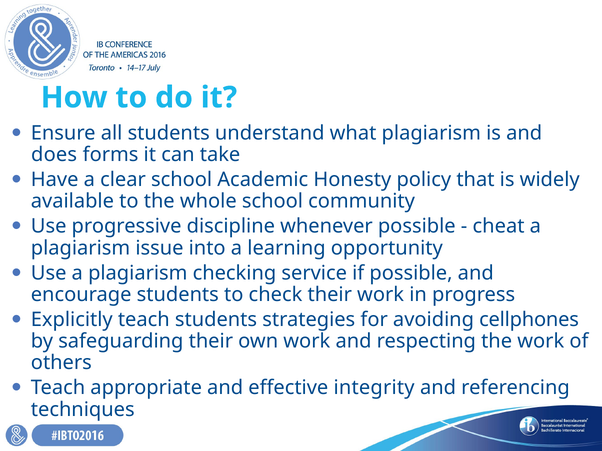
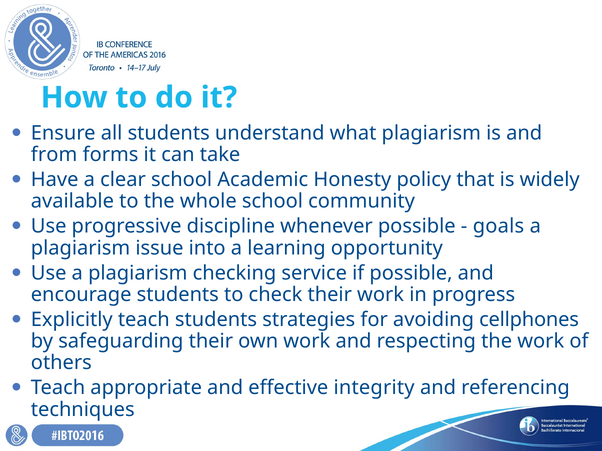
does: does -> from (54, 155)
cheat: cheat -> goals (498, 227)
